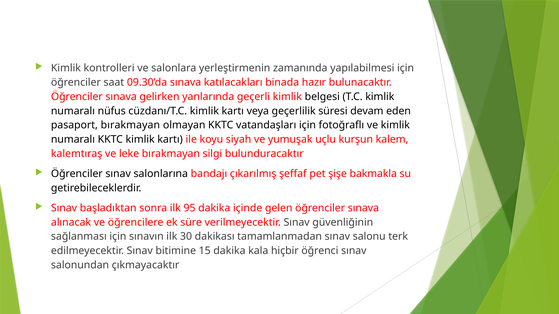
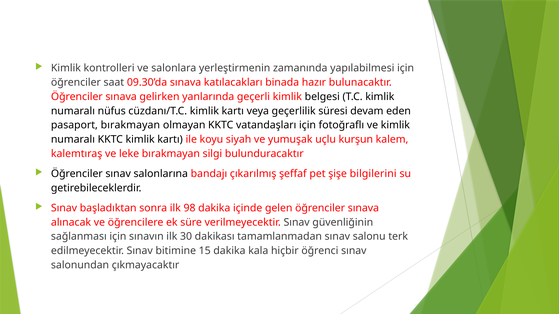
bakmakla: bakmakla -> bilgilerini (373, 174)
95: 95 -> 98 (190, 208)
